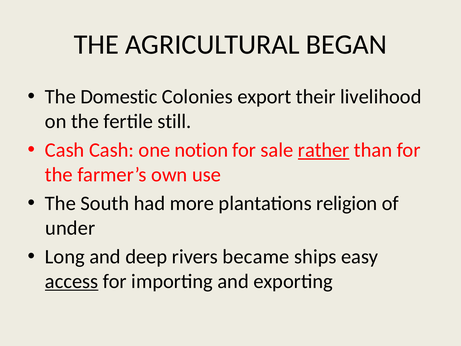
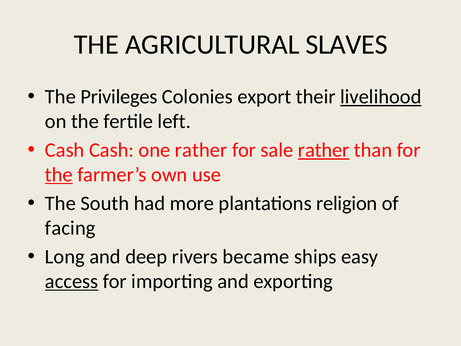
BEGAN: BEGAN -> SLAVES (347, 45)
Domestic: Domestic -> Privileges (119, 97)
livelihood underline: none -> present (381, 97)
still: still -> left (174, 121)
one notion: notion -> rather (201, 150)
the underline: none -> present (59, 175)
under: under -> facing (70, 228)
